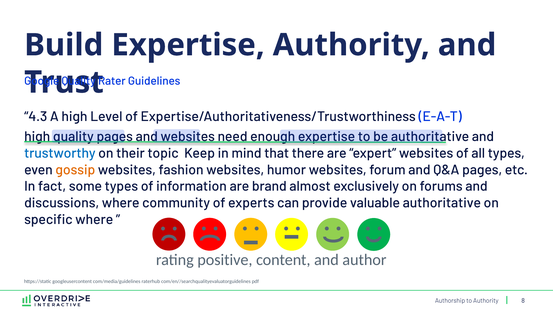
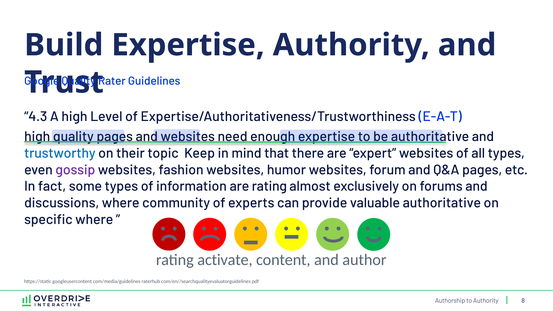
gossip colour: orange -> purple (75, 170)
are brand: brand -> rating (269, 186)
positive: positive -> activate (225, 260)
